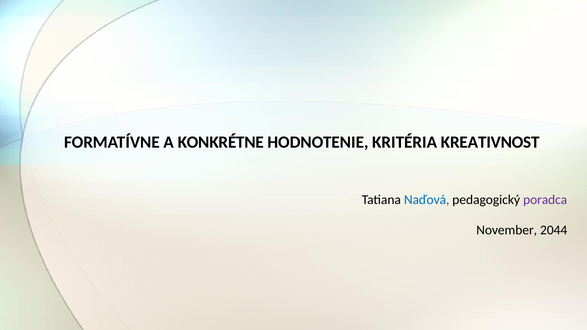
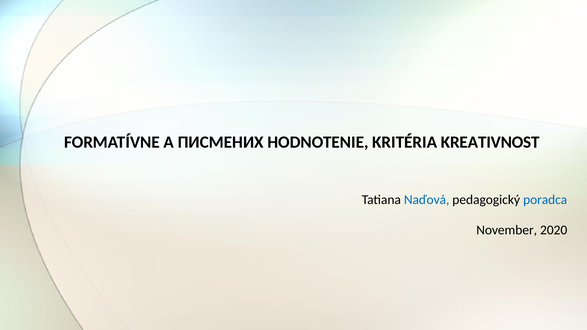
KONKRÉTNE: KONKRÉTNE -> ПИСМЕНИХ (221, 142)
poradca colour: purple -> blue (545, 200)
2044: 2044 -> 2020 (554, 230)
